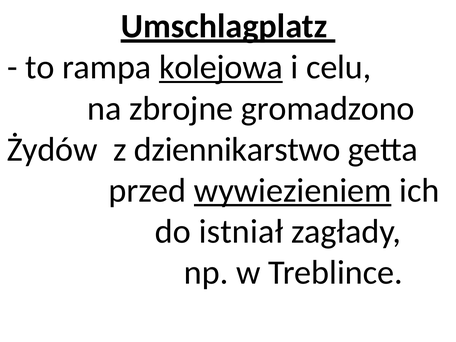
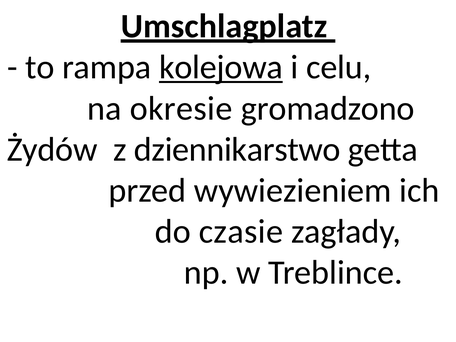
zbrojne: zbrojne -> okresie (181, 108)
wywiezieniem underline: present -> none (293, 190)
istniał: istniał -> czasie (241, 232)
